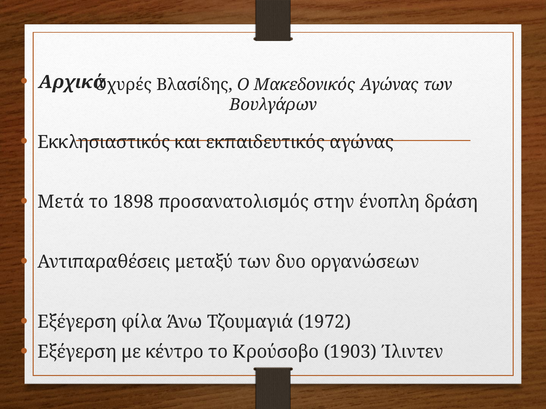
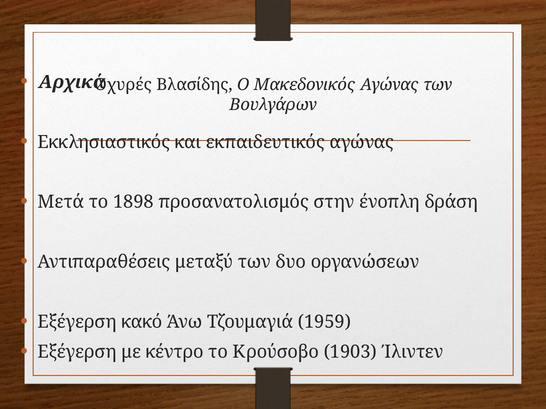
φίλα: φίλα -> κακό (142, 322)
1972: 1972 -> 1959 (324, 322)
